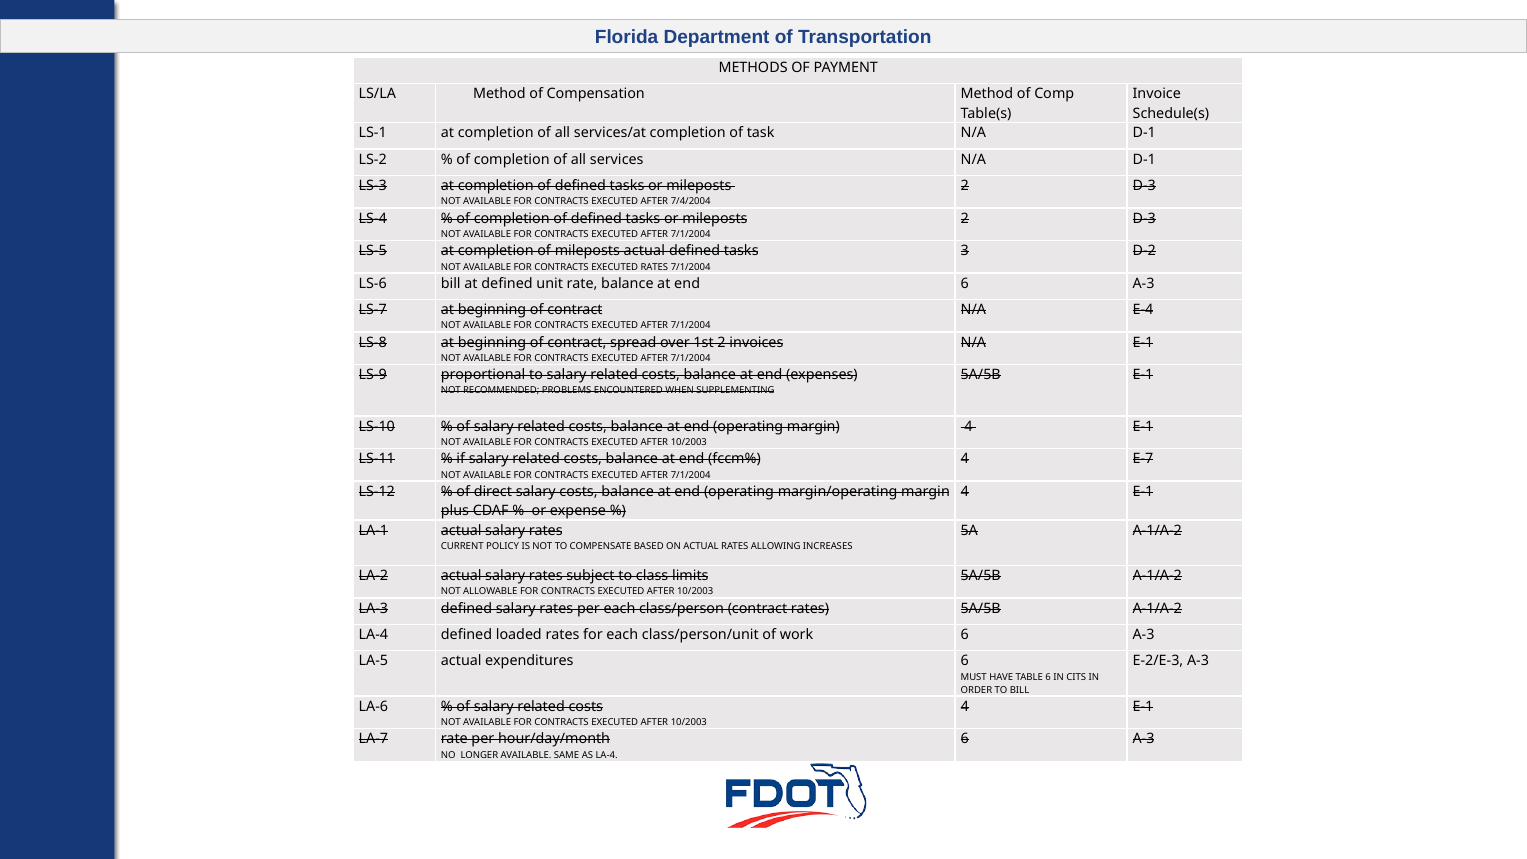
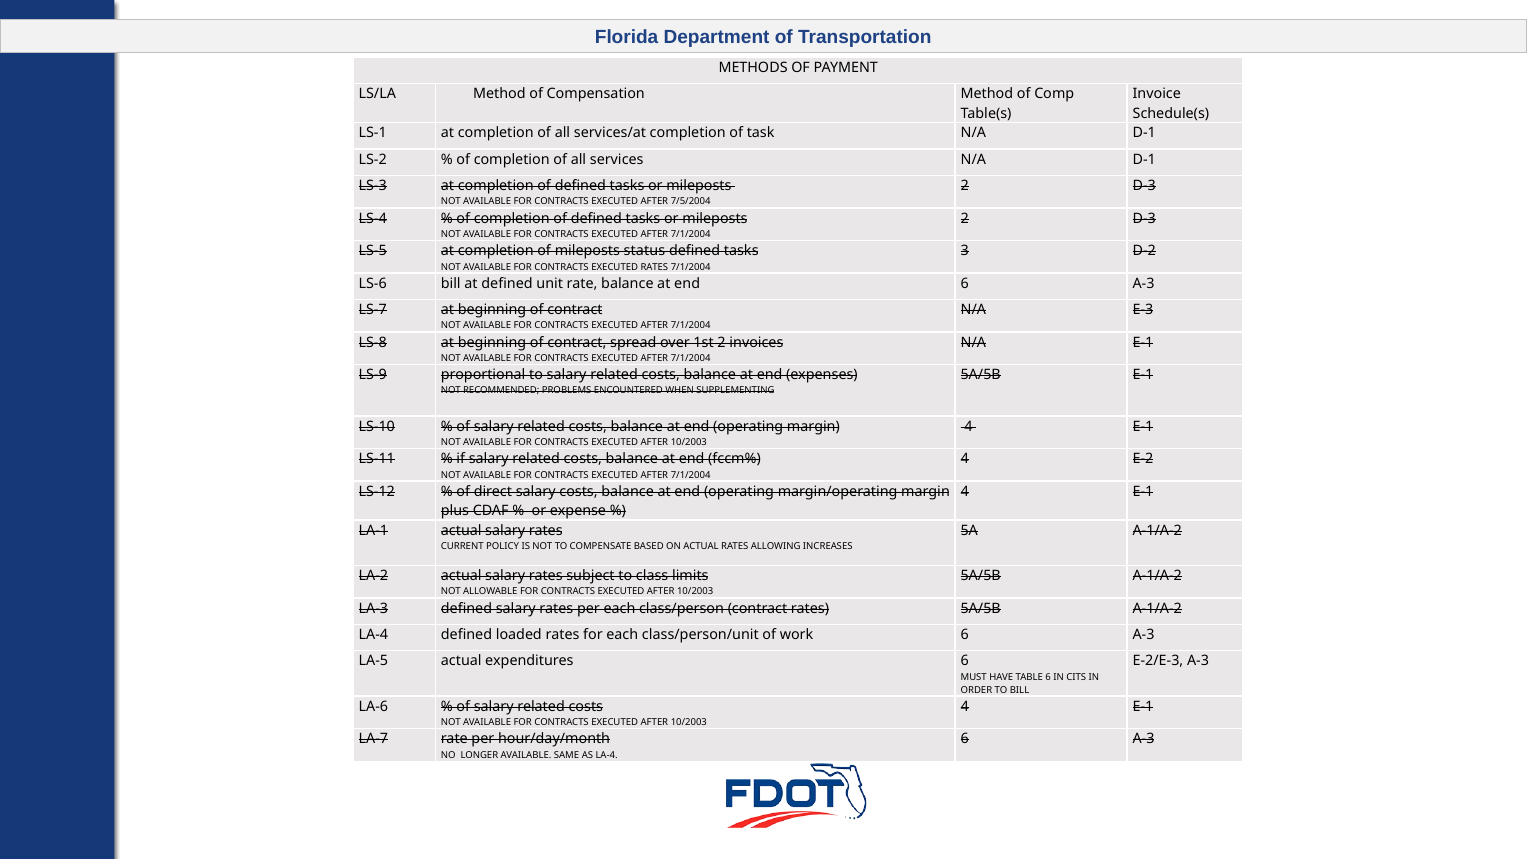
7/4/2004: 7/4/2004 -> 7/5/2004 (691, 202)
mileposts actual: actual -> status (644, 251)
E-4: E-4 -> E-3 (1143, 310)
E-7: E-7 -> E-2 (1143, 459)
